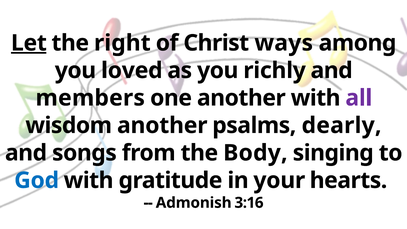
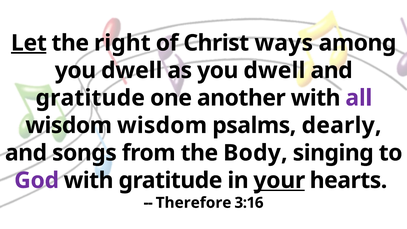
loved: loved -> dwell (132, 70)
as you richly: richly -> dwell (274, 70)
members: members -> gratitude (90, 98)
wisdom another: another -> wisdom (162, 125)
God colour: blue -> purple (37, 180)
your underline: none -> present (279, 180)
Admonish: Admonish -> Therefore (194, 203)
